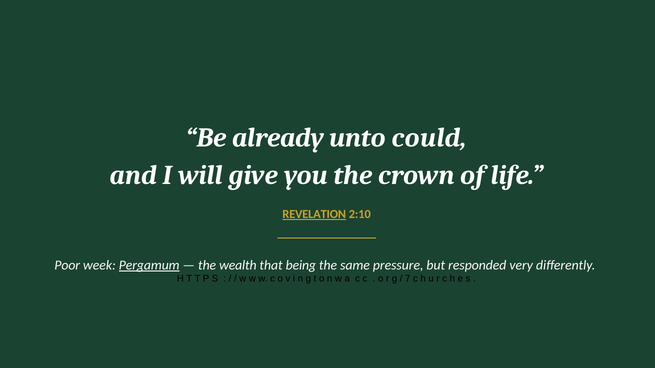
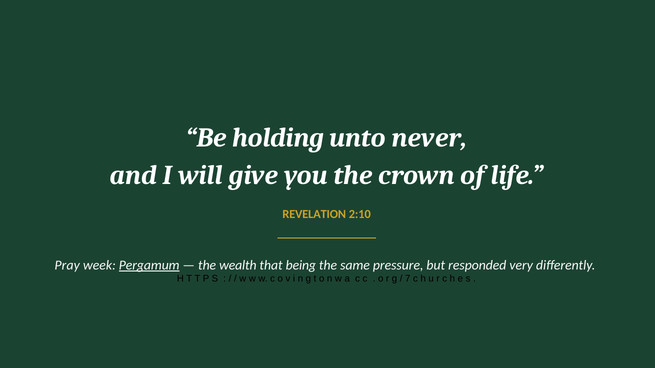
already: already -> holding (278, 138)
could: could -> never (429, 138)
REVELATION underline: present -> none (314, 215)
Poor: Poor -> Pray (67, 265)
